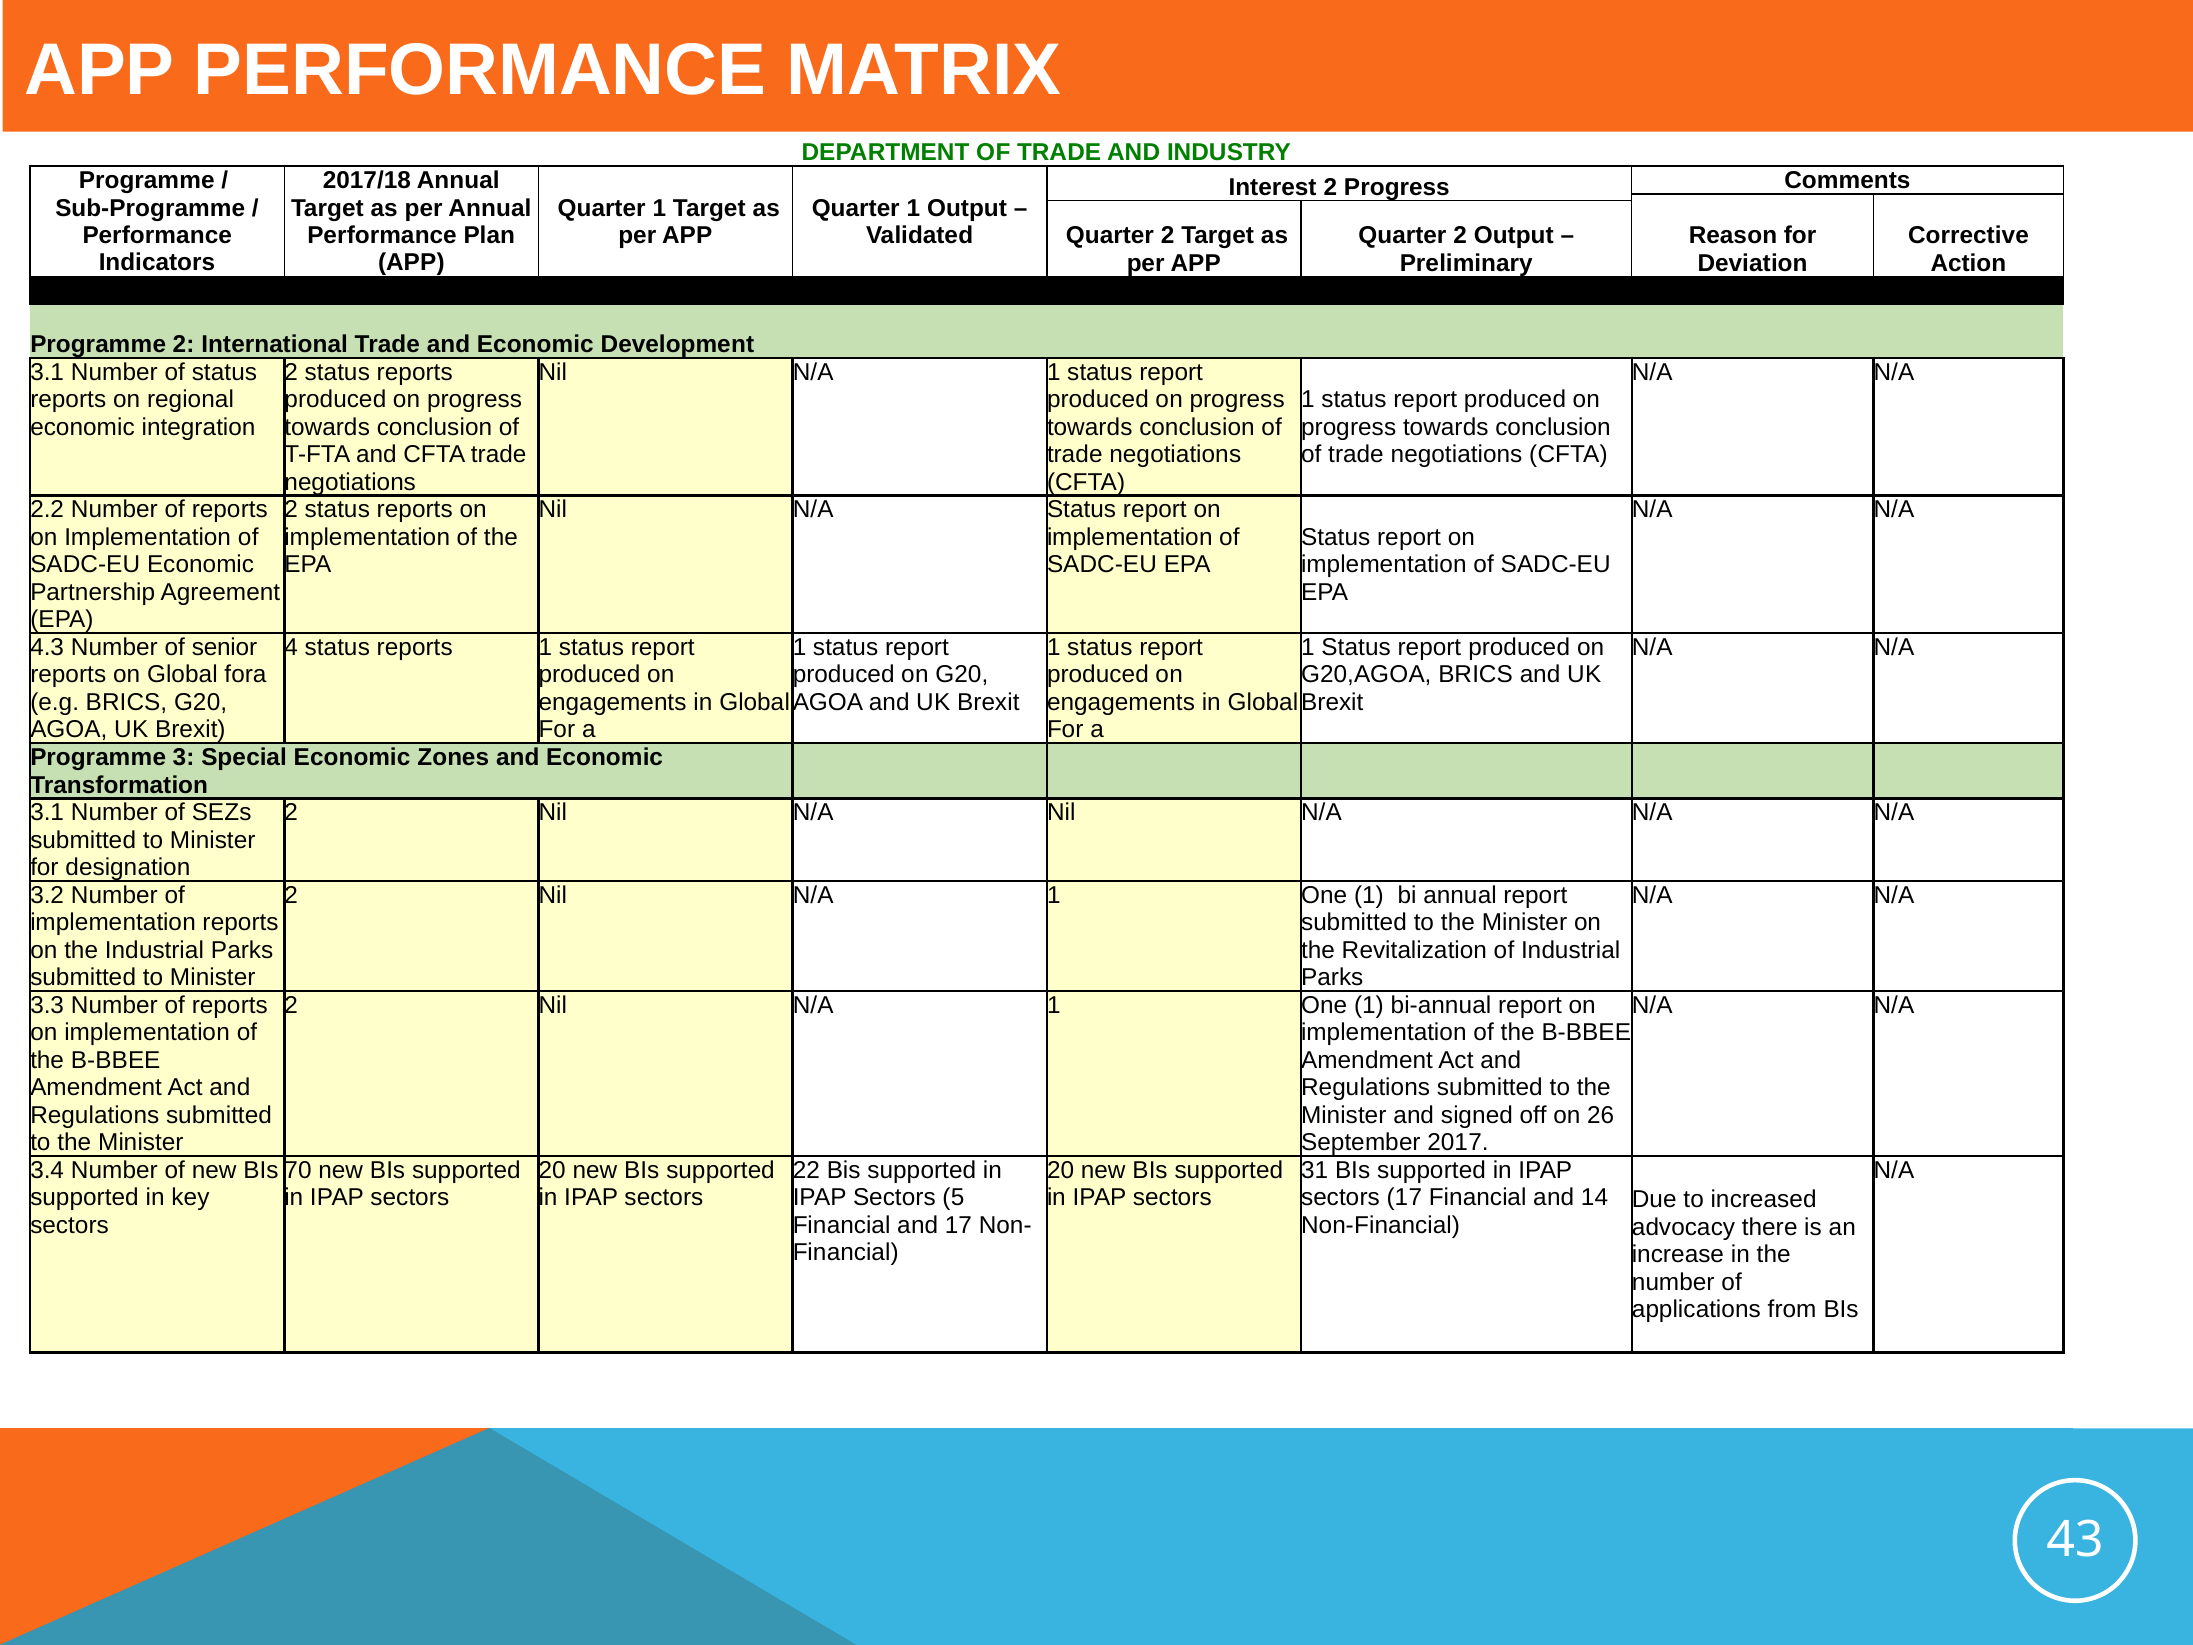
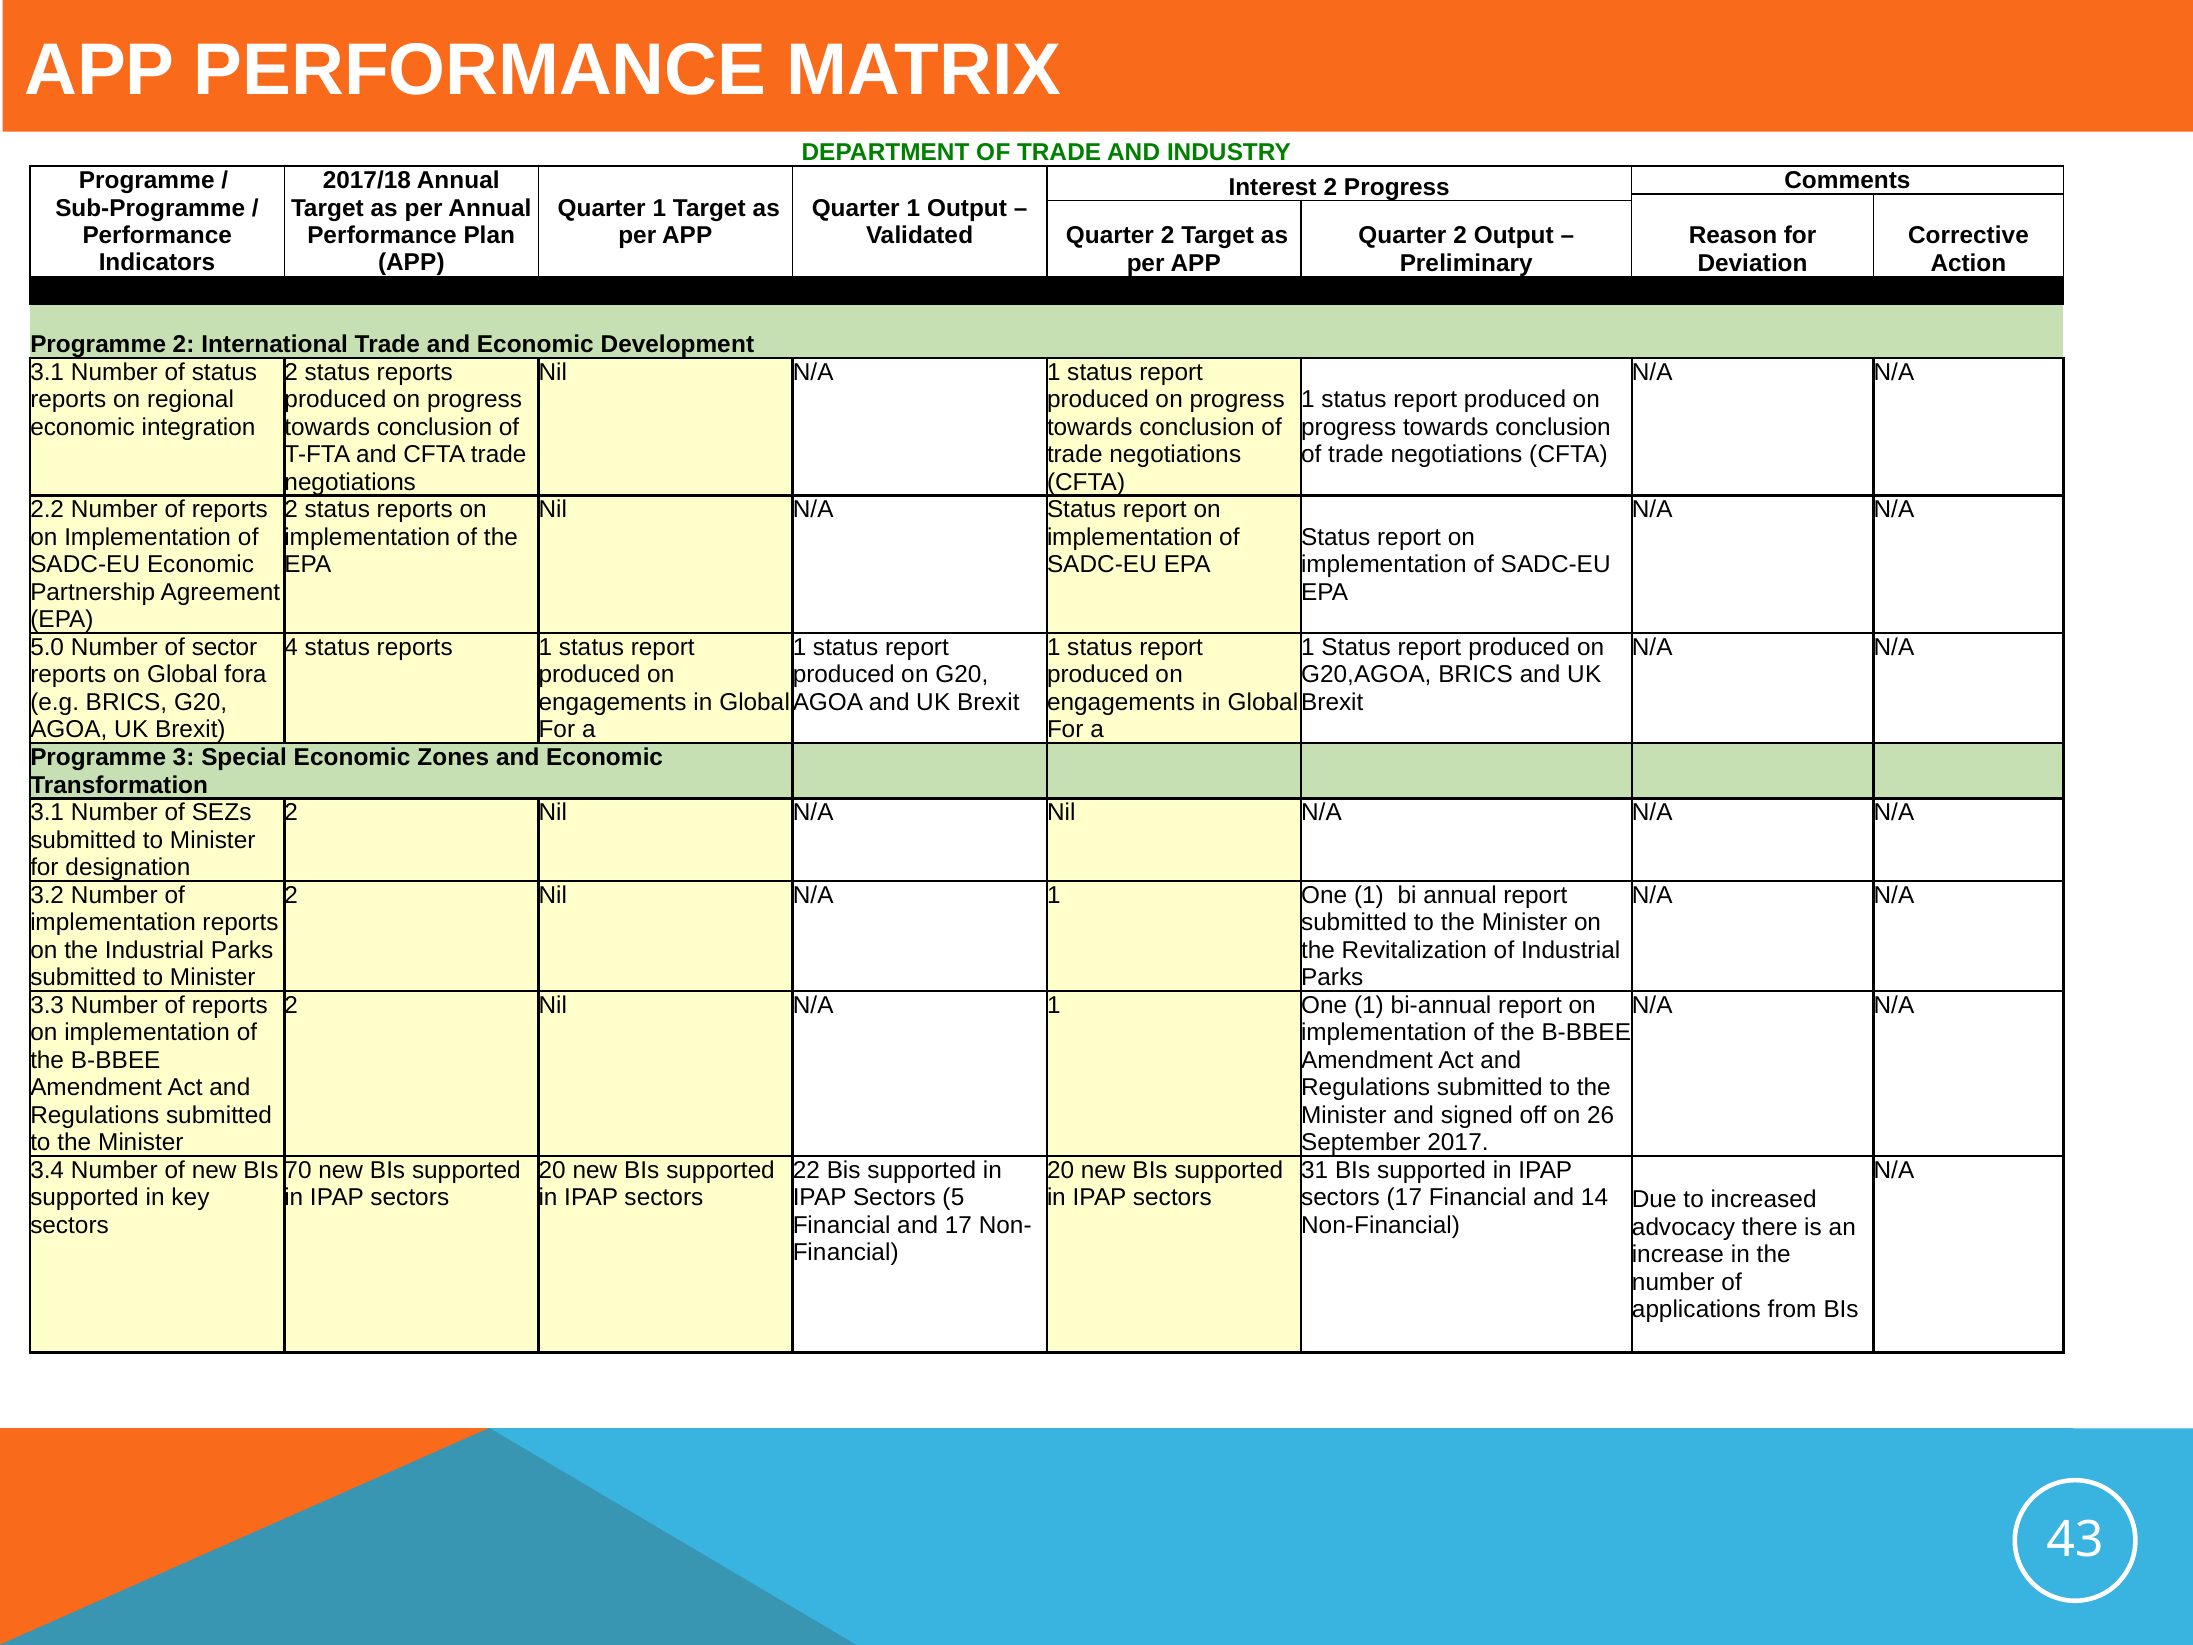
4.3: 4.3 -> 5.0 (47, 647)
senior: senior -> sector (224, 647)
